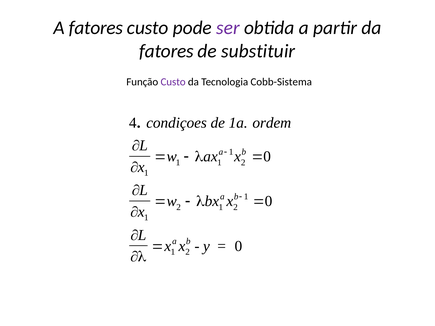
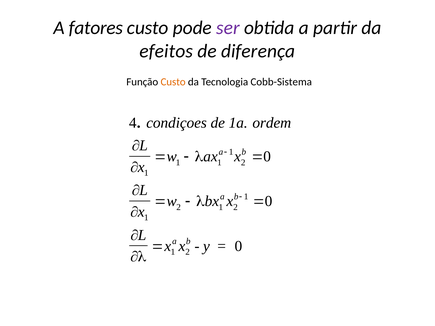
fatores: fatores -> efeitos (166, 51)
substituir: substituir -> diferença (258, 51)
Custo colour: purple -> orange (173, 82)
